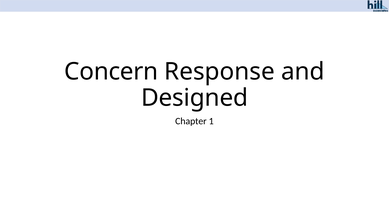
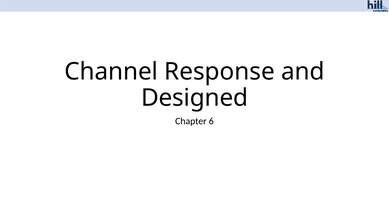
Concern: Concern -> Channel (111, 71)
1: 1 -> 6 (211, 121)
